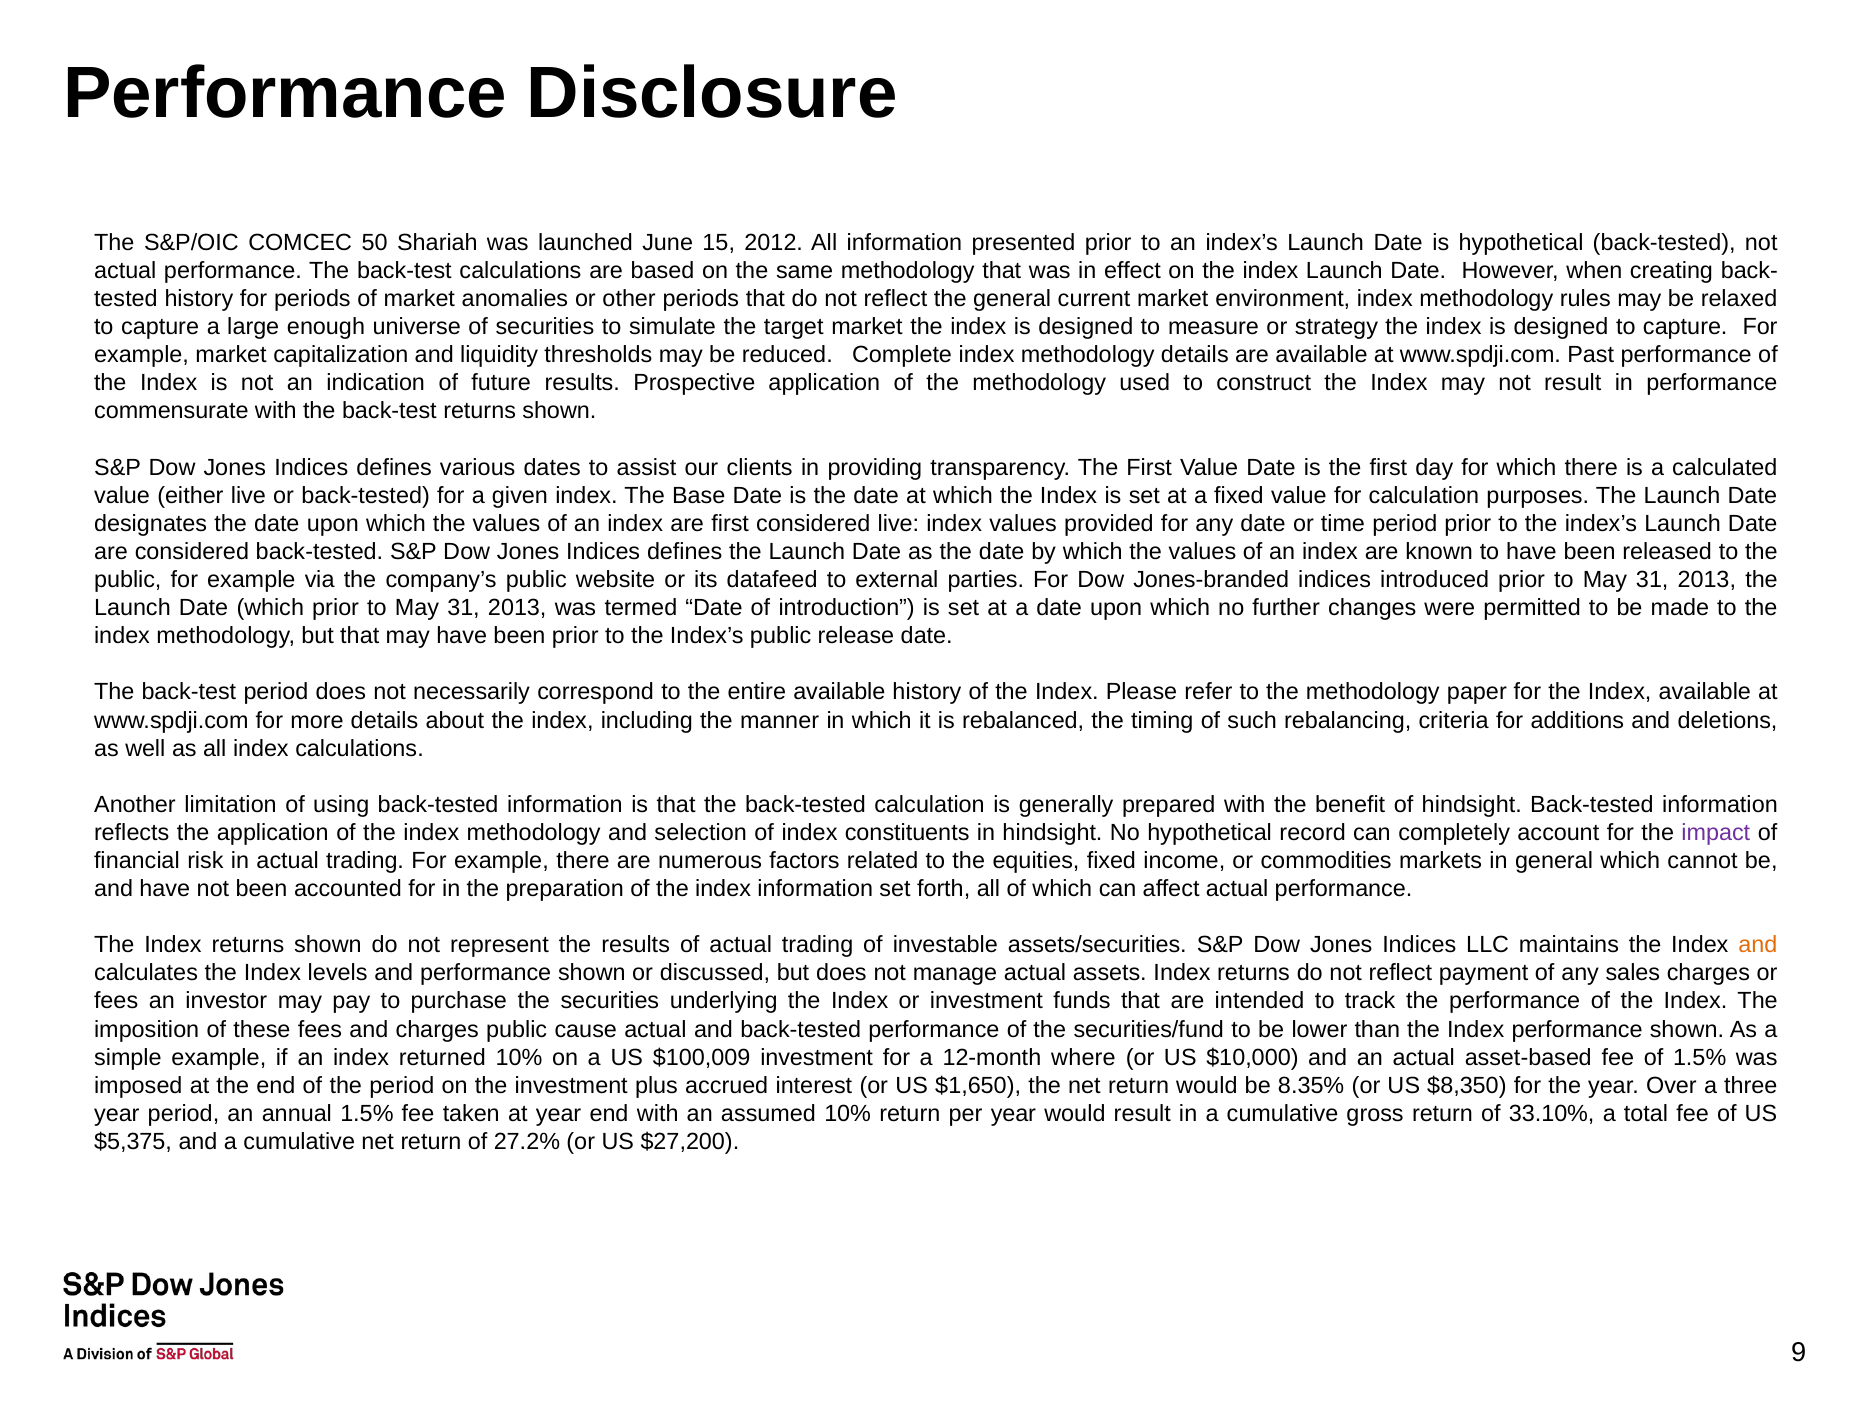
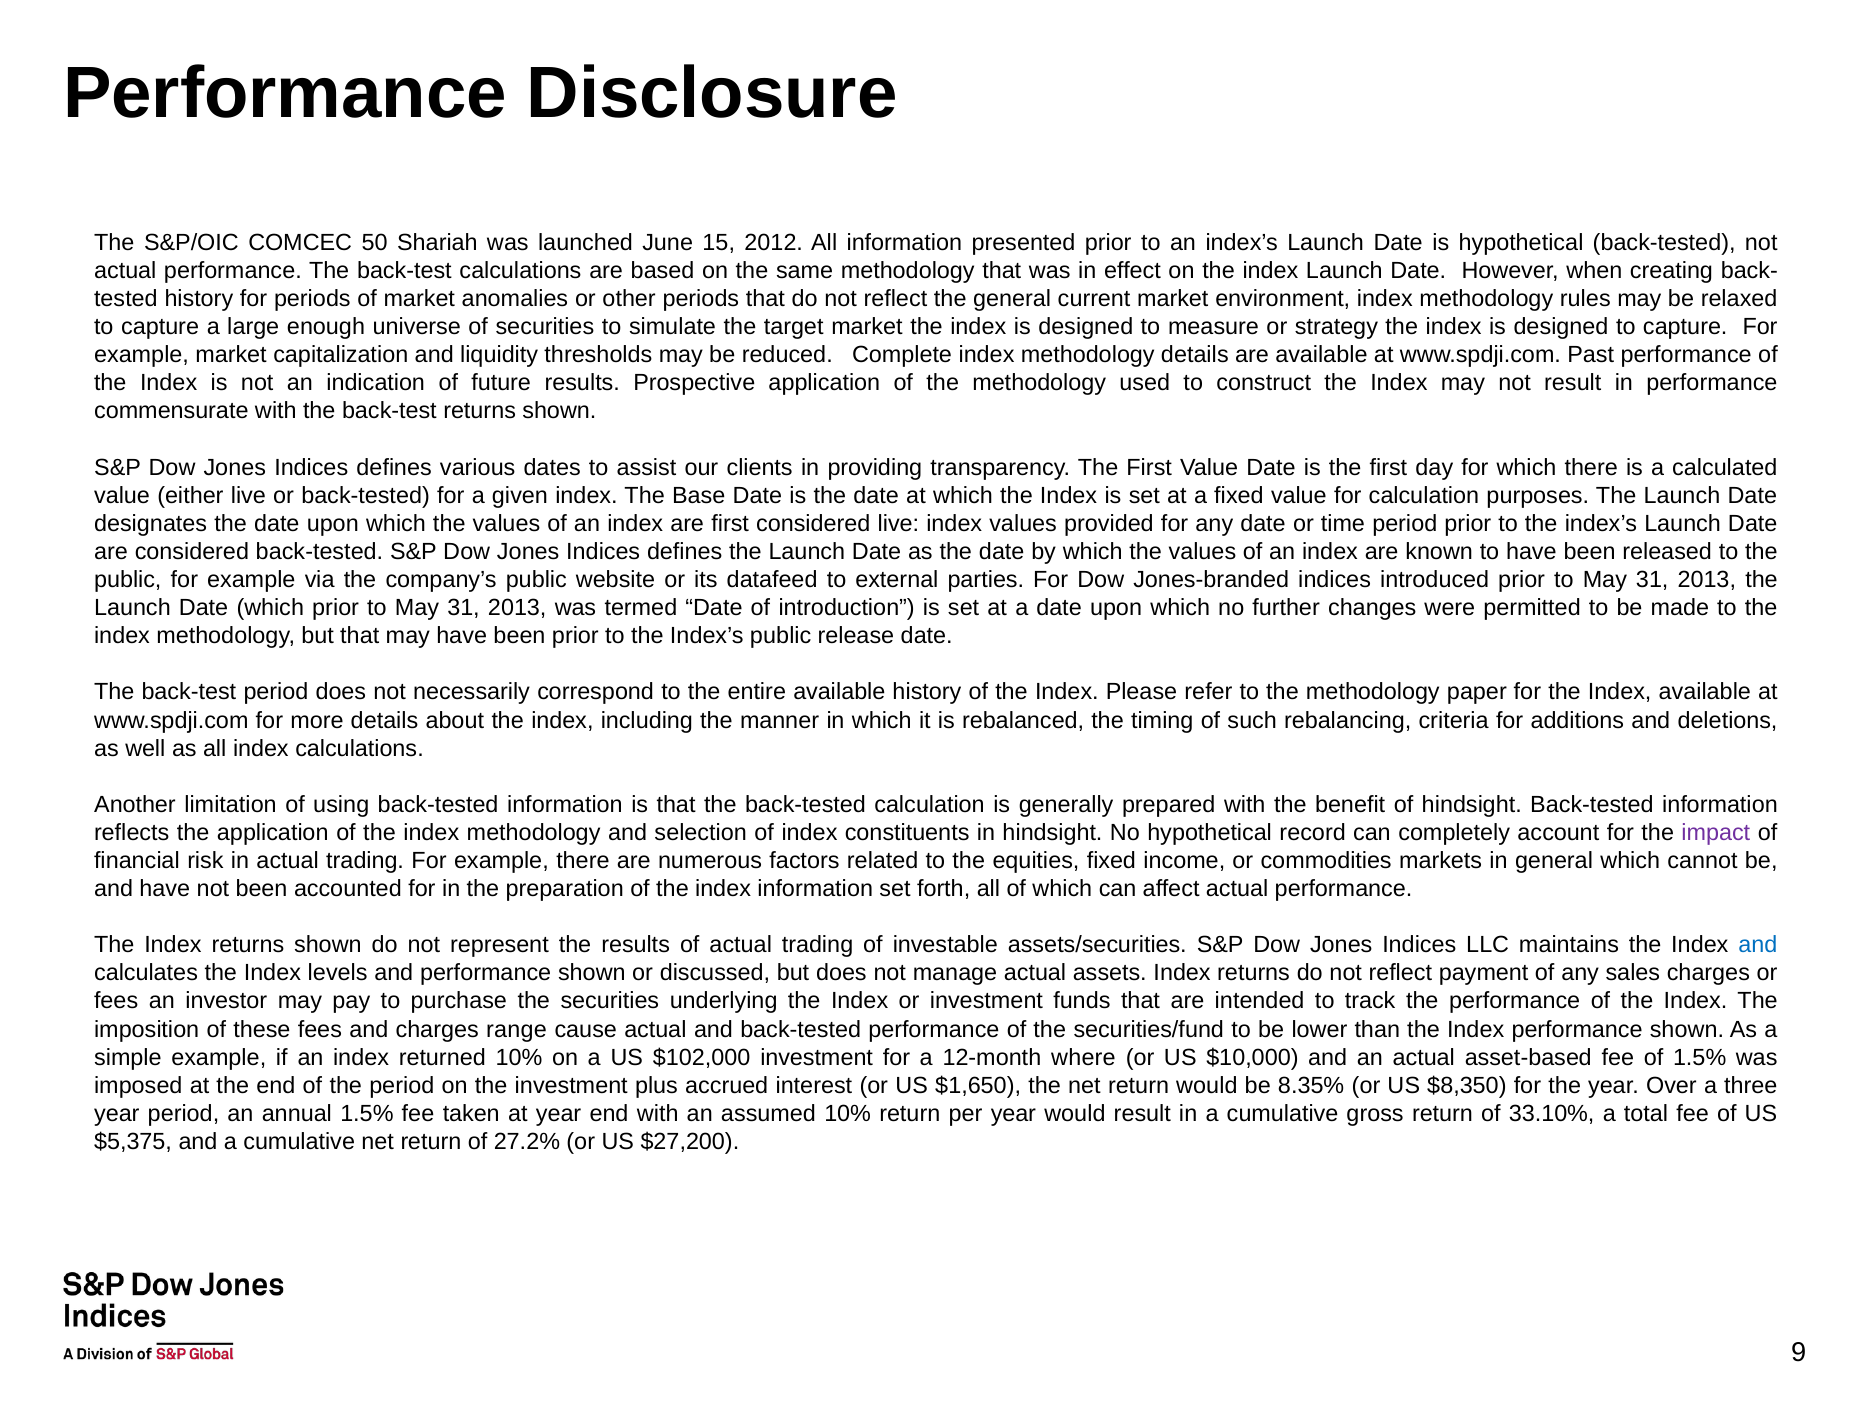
and colour: orange -> blue (1758, 945)
charges public: public -> range (517, 1029)
$100,009: $100,009 -> $102,000 (702, 1057)
